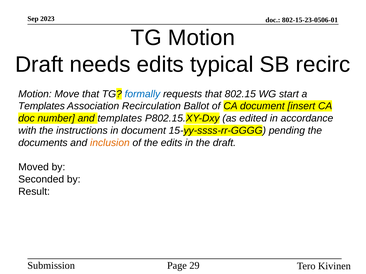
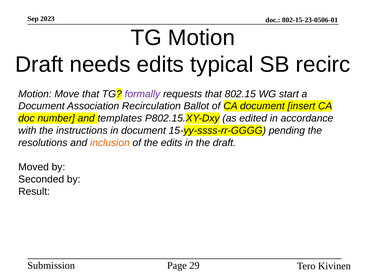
formally colour: blue -> purple (142, 94)
Templates: Templates -> Document (41, 106)
documents: documents -> resolutions (43, 143)
